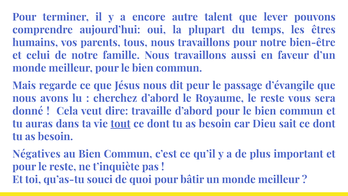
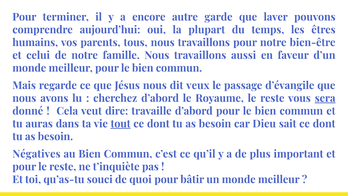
talent: talent -> garde (218, 17)
lever: lever -> laver (276, 17)
peur: peur -> veux (198, 85)
sera underline: none -> present (325, 98)
